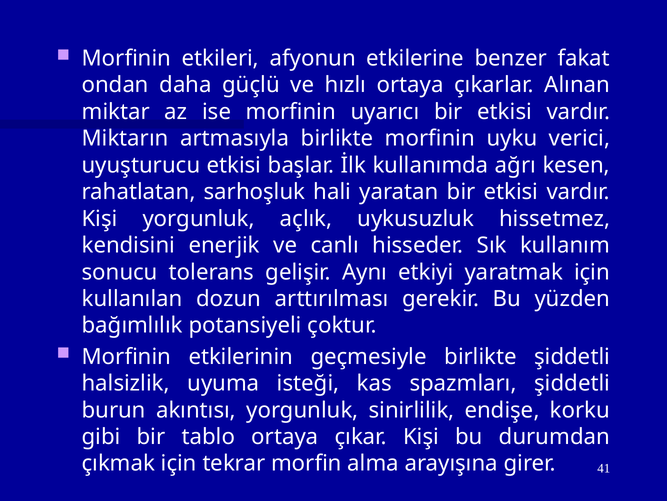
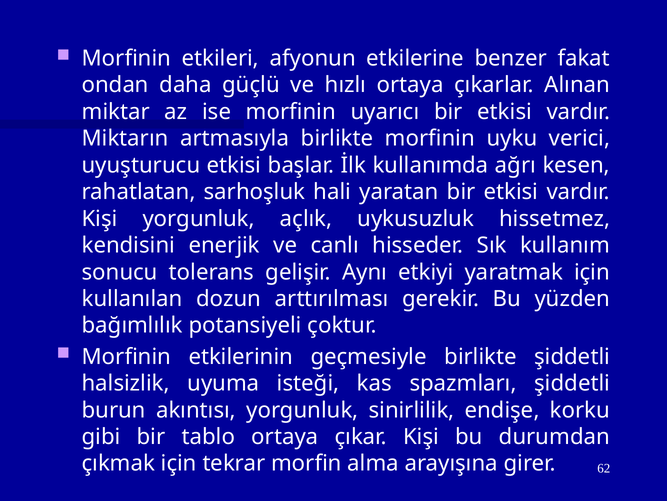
41: 41 -> 62 (604, 468)
